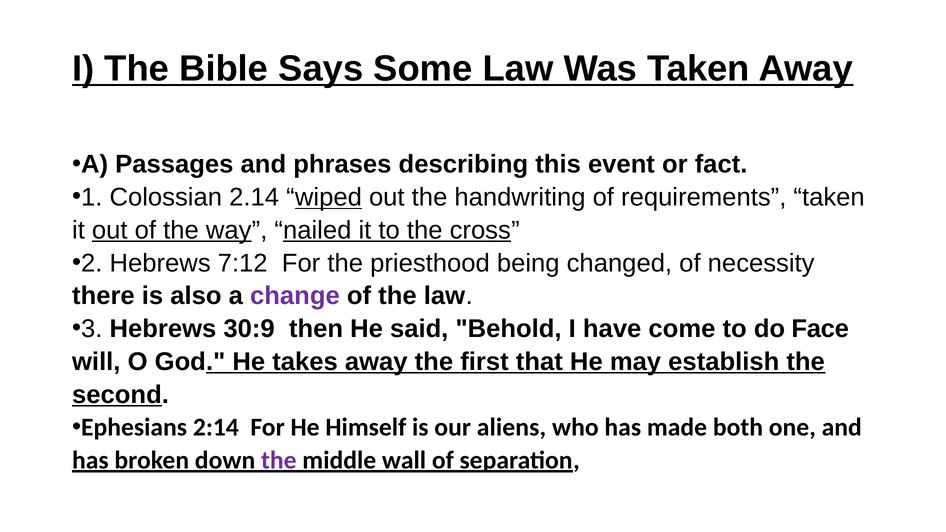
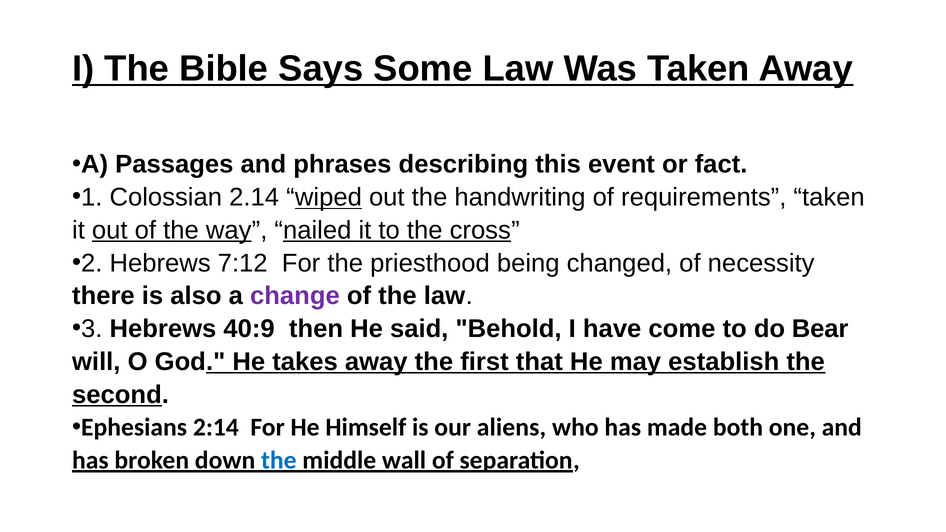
30:9: 30:9 -> 40:9 (249, 329)
Face: Face -> Bear (820, 329)
the colour: purple -> blue (279, 460)
